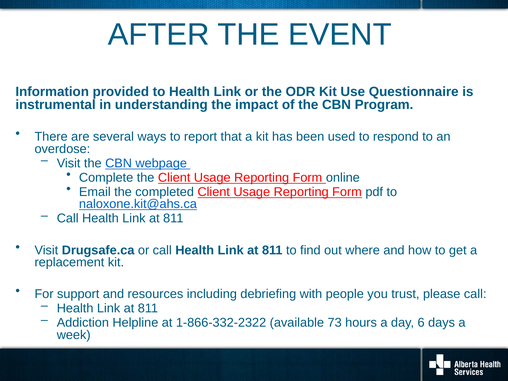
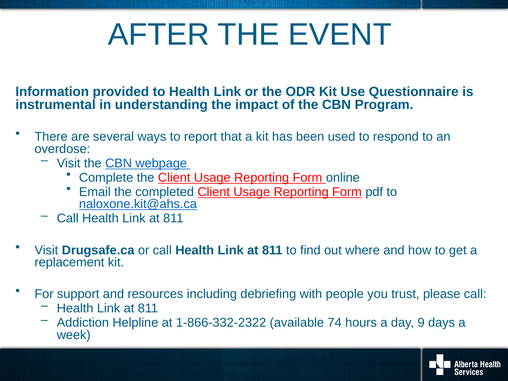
73: 73 -> 74 (335, 323)
6: 6 -> 9 (421, 323)
